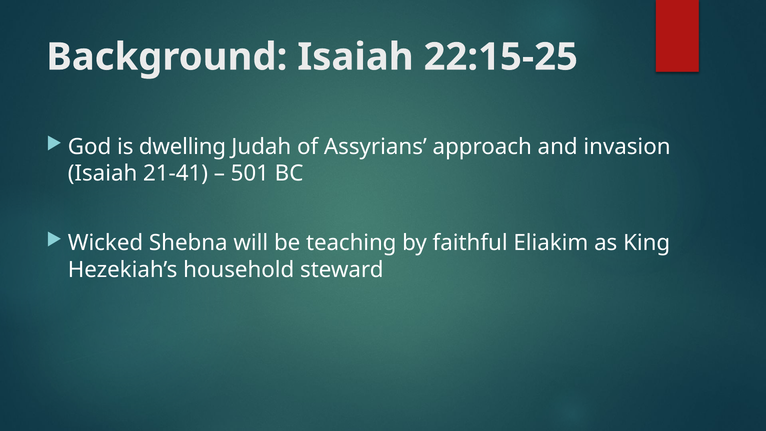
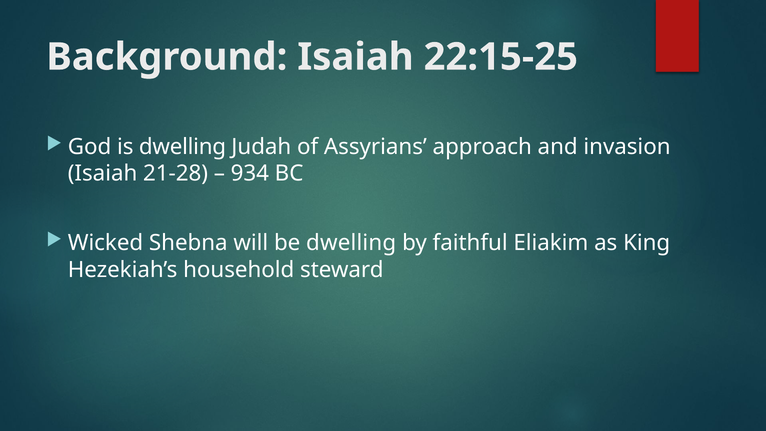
21-41: 21-41 -> 21-28 (176, 174)
501: 501 -> 934 (250, 174)
be teaching: teaching -> dwelling (351, 243)
